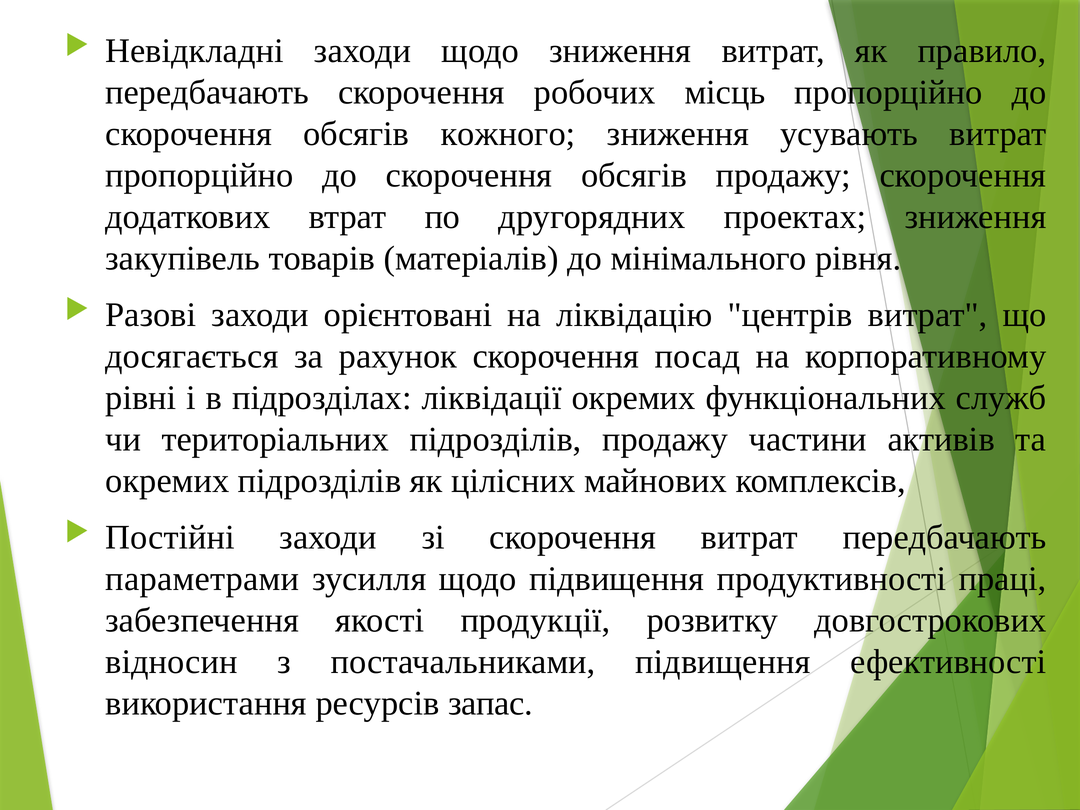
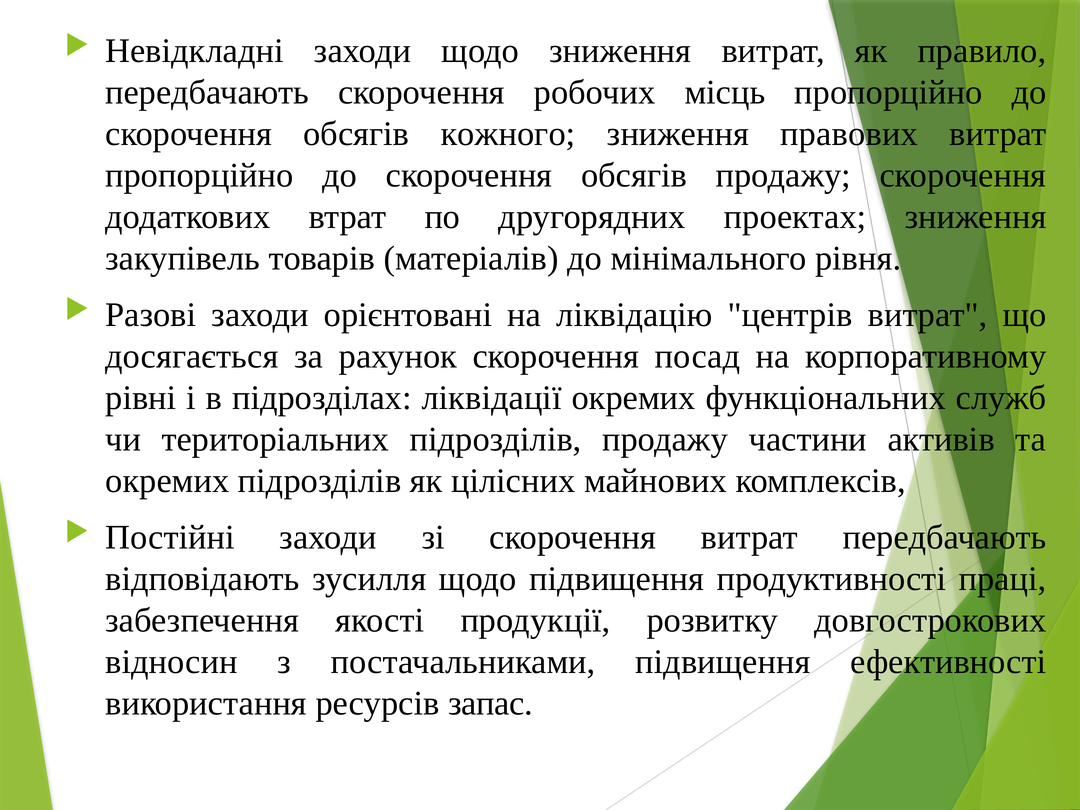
усувають: усувають -> правових (849, 134)
параметрами: параметрами -> відповідають (202, 579)
